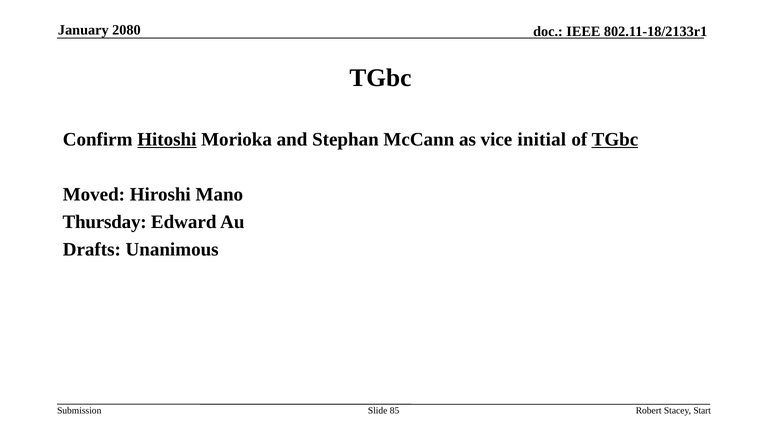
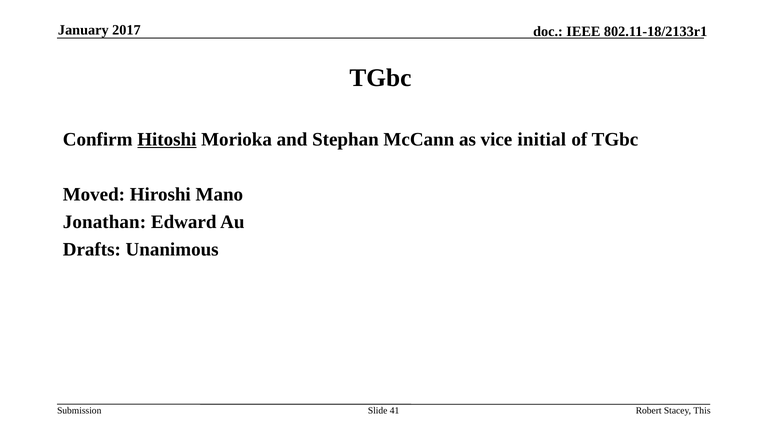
2080: 2080 -> 2017 (126, 30)
TGbc underline: present -> none (615, 139)
Thursday: Thursday -> Jonathan (104, 222)
85: 85 -> 41 (395, 411)
Start: Start -> This (702, 411)
